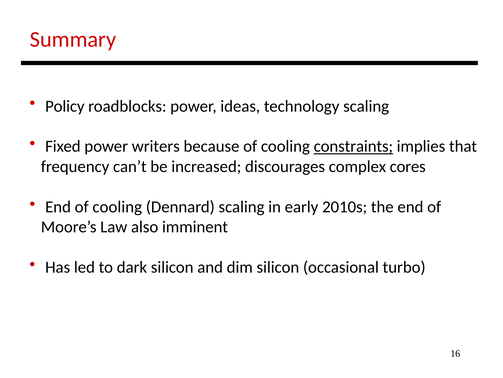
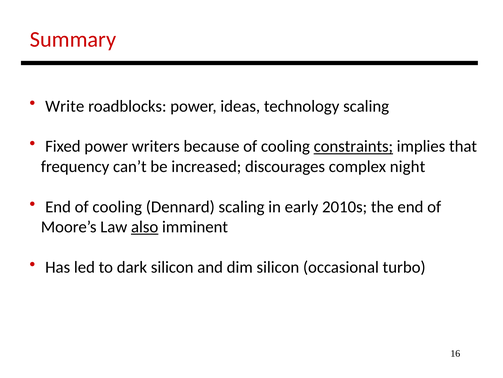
Policy: Policy -> Write (65, 106)
cores: cores -> night (408, 166)
also underline: none -> present (145, 227)
